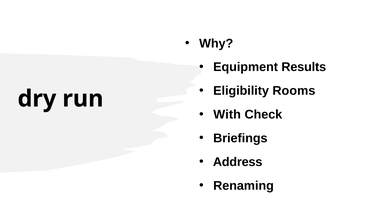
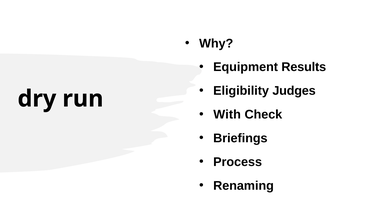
Rooms: Rooms -> Judges (294, 91)
Address: Address -> Process (238, 162)
